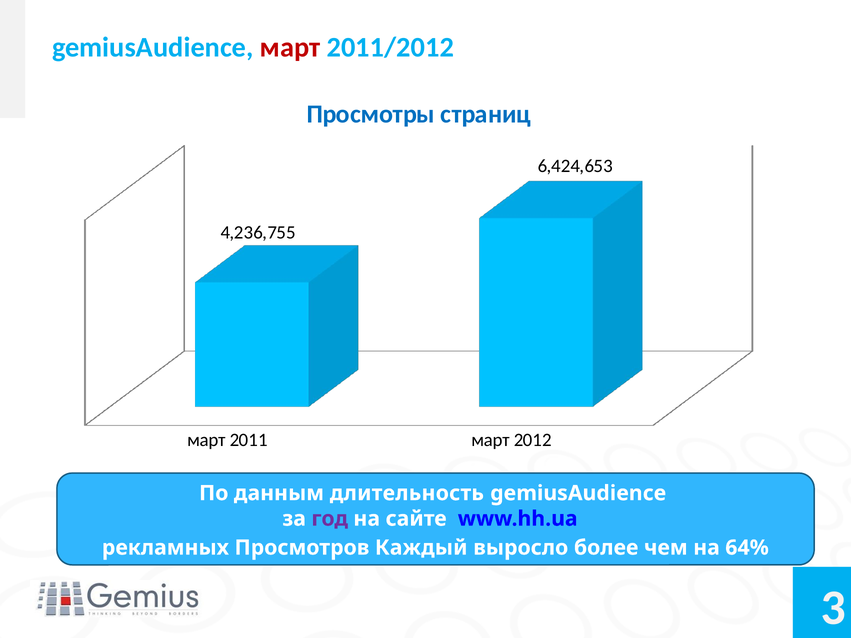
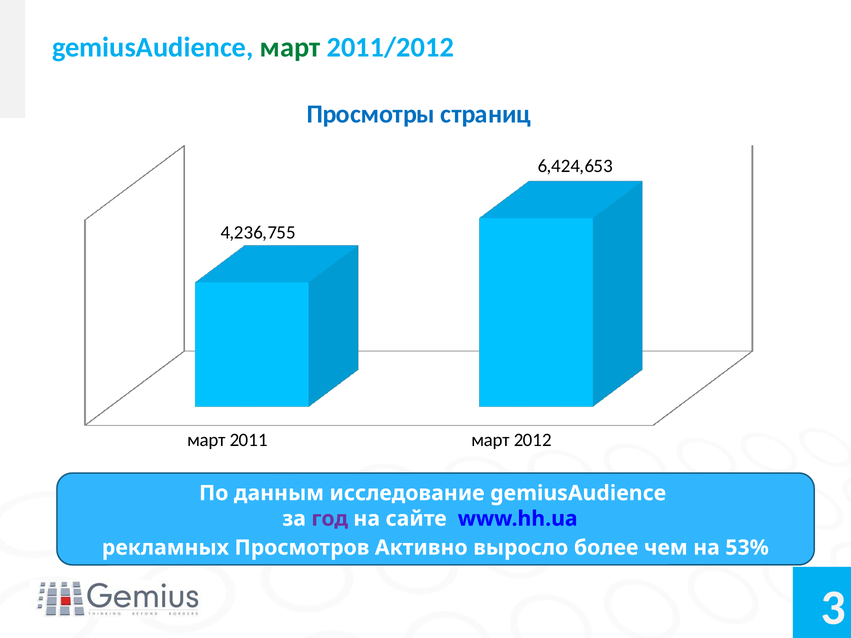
март colour: red -> green (290, 48)
длительность: длительность -> исследование (407, 493)
Каждый: Каждый -> Активно (421, 548)
64%: 64% -> 53% (747, 548)
